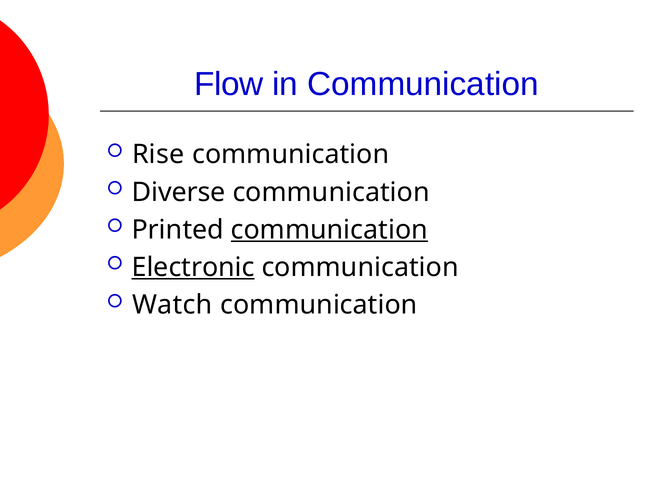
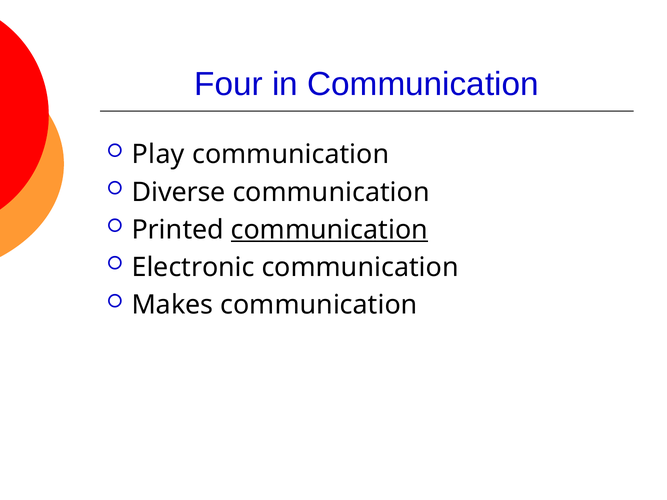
Flow: Flow -> Four (229, 84)
Rise: Rise -> Play (158, 155)
Electronic underline: present -> none (193, 268)
Watch: Watch -> Makes (172, 305)
